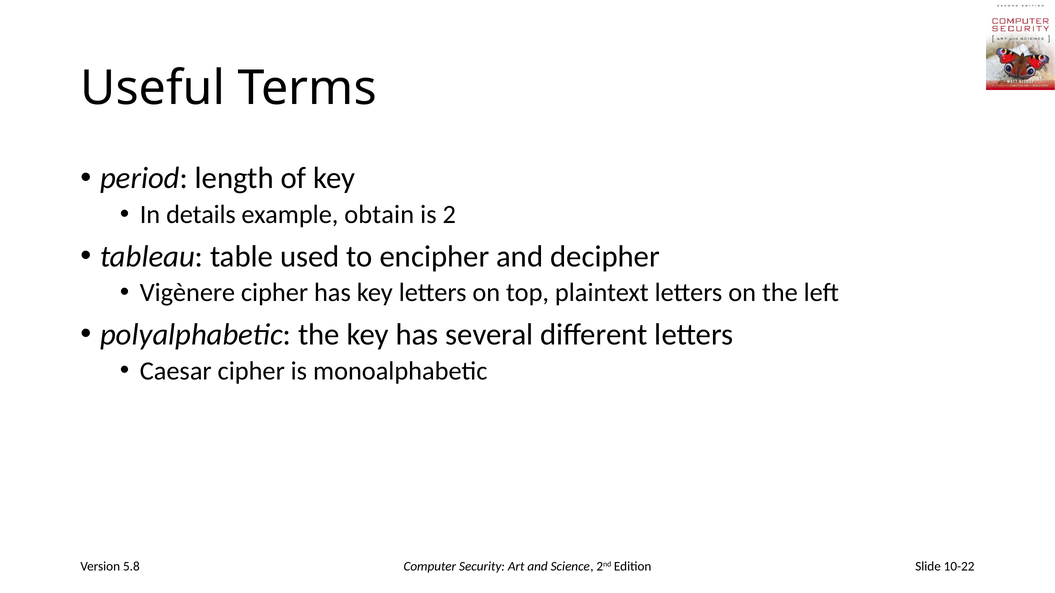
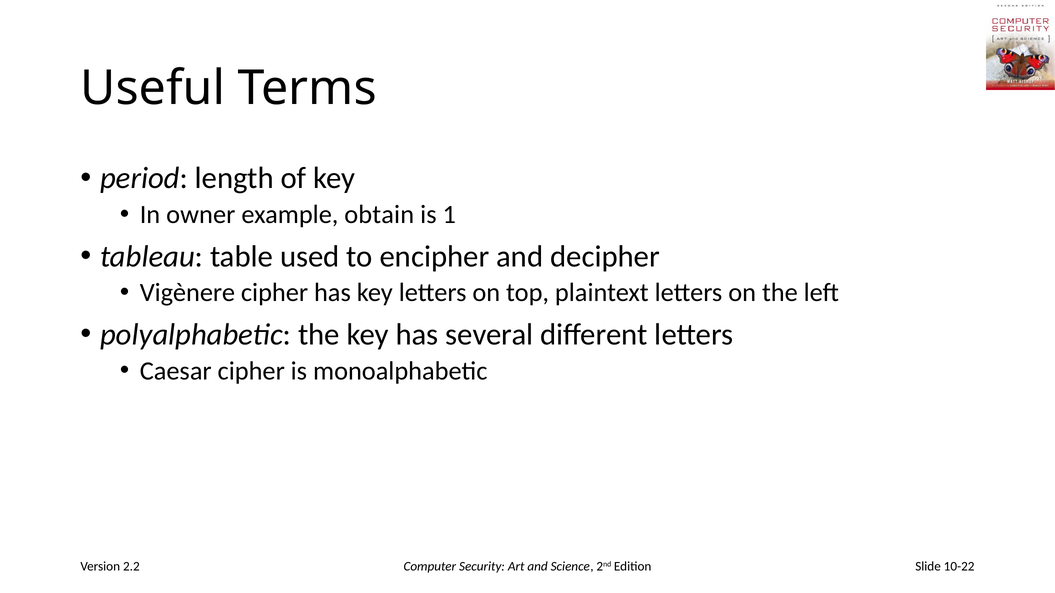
details: details -> owner (201, 215)
2: 2 -> 1 (449, 215)
5.8: 5.8 -> 2.2 (131, 567)
